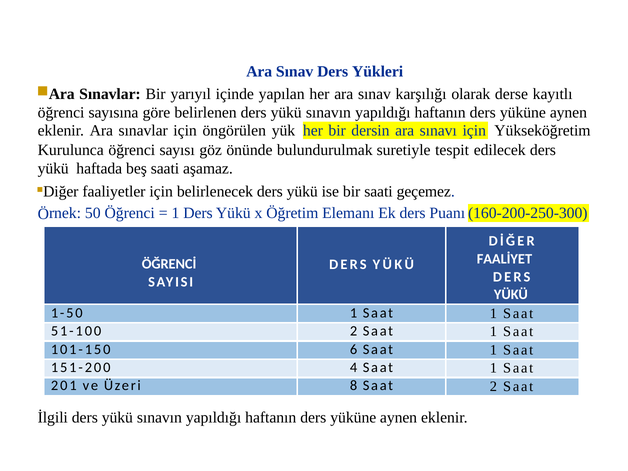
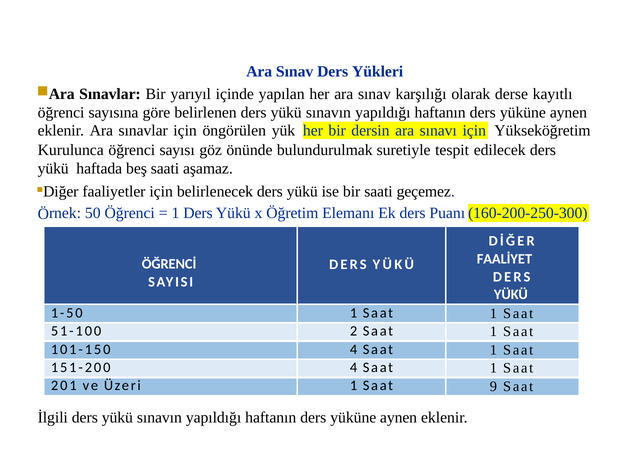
101-150 6: 6 -> 4 (354, 349)
Üzeri 8: 8 -> 1 (354, 386)
Saat 2: 2 -> 9 (493, 386)
